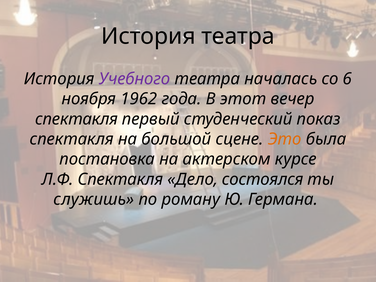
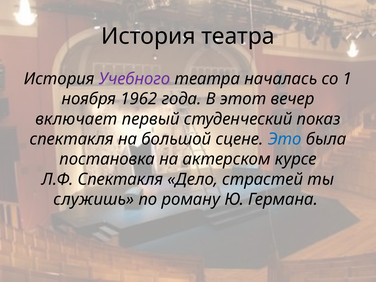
6: 6 -> 1 (347, 79)
спектакля: спектакля -> включает (76, 119)
Это colour: orange -> blue (285, 139)
состоялся: состоялся -> страстей (263, 179)
